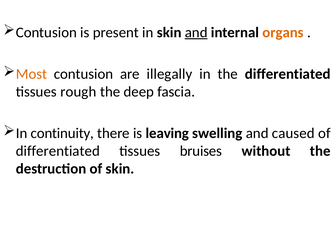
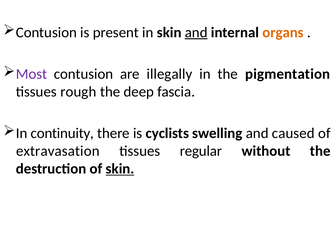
Most colour: orange -> purple (31, 74)
the differentiated: differentiated -> pigmentation (288, 74)
leaving: leaving -> cyclists (167, 133)
differentiated: differentiated -> extravasation (58, 151)
bruises: bruises -> regular (201, 151)
skin underline: none -> present (120, 169)
